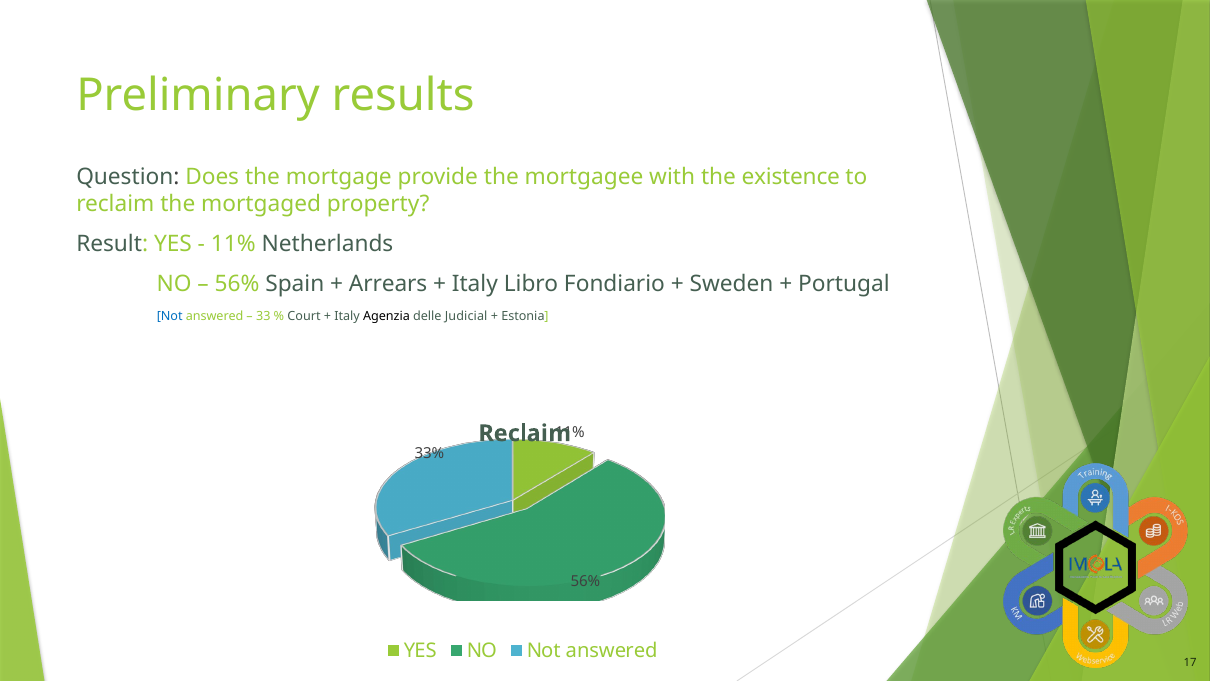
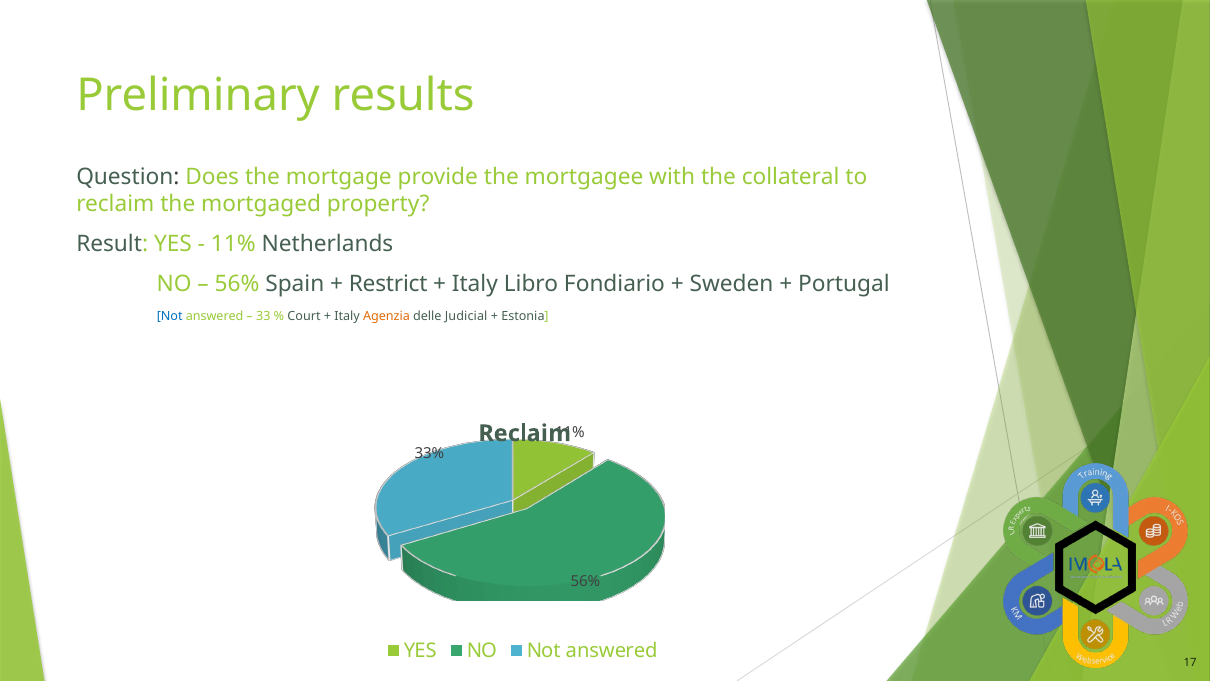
existence: existence -> collateral (791, 177)
Arrears: Arrears -> Restrict (388, 283)
Agenzia colour: black -> orange (387, 317)
